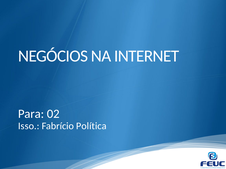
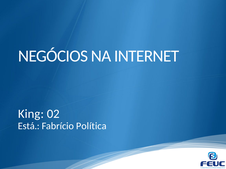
Para: Para -> King (31, 114)
Isso: Isso -> Está (29, 126)
